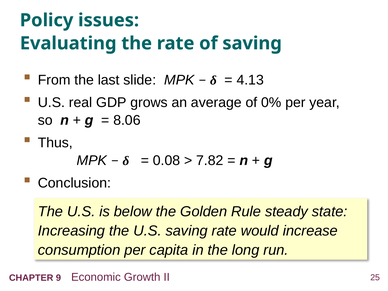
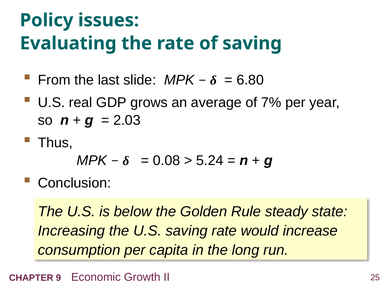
4.13: 4.13 -> 6.80 (250, 80)
0%: 0% -> 7% (271, 103)
8.06: 8.06 -> 2.03 (127, 120)
7.82: 7.82 -> 5.24 (210, 160)
